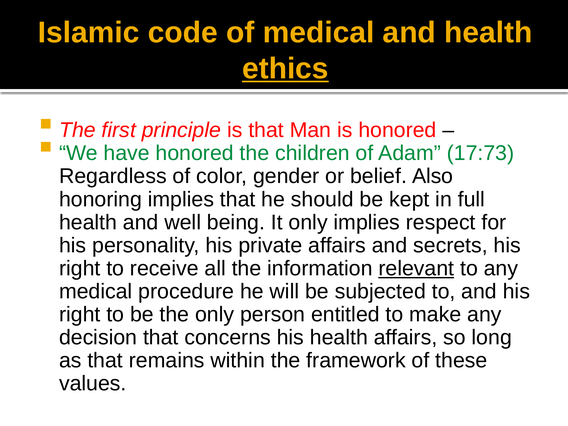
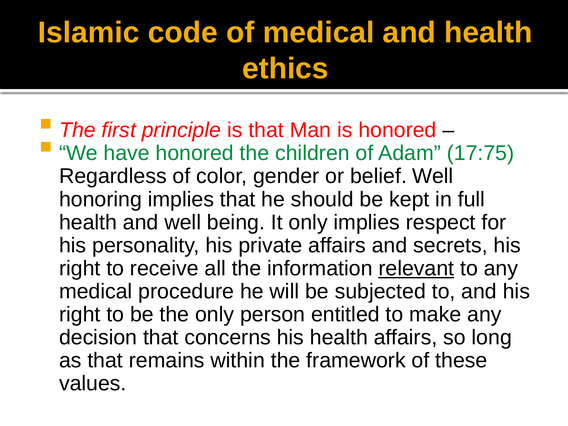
ethics underline: present -> none (285, 69)
17:73: 17:73 -> 17:75 (480, 153)
belief Also: Also -> Well (433, 176)
